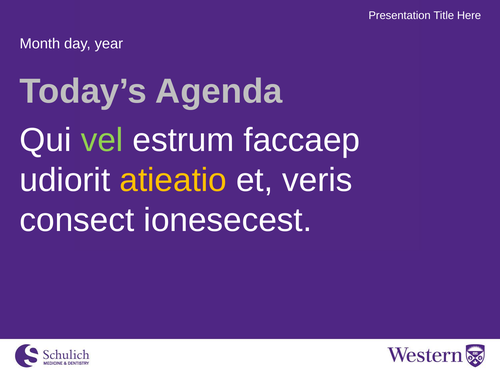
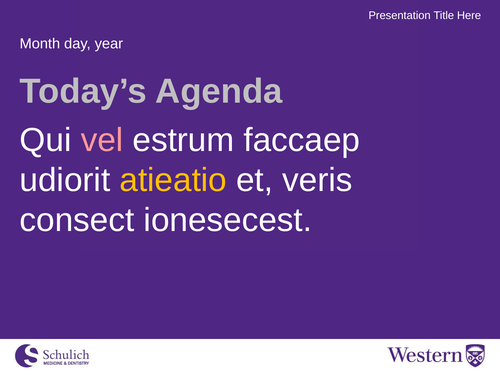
vel colour: light green -> pink (102, 140)
